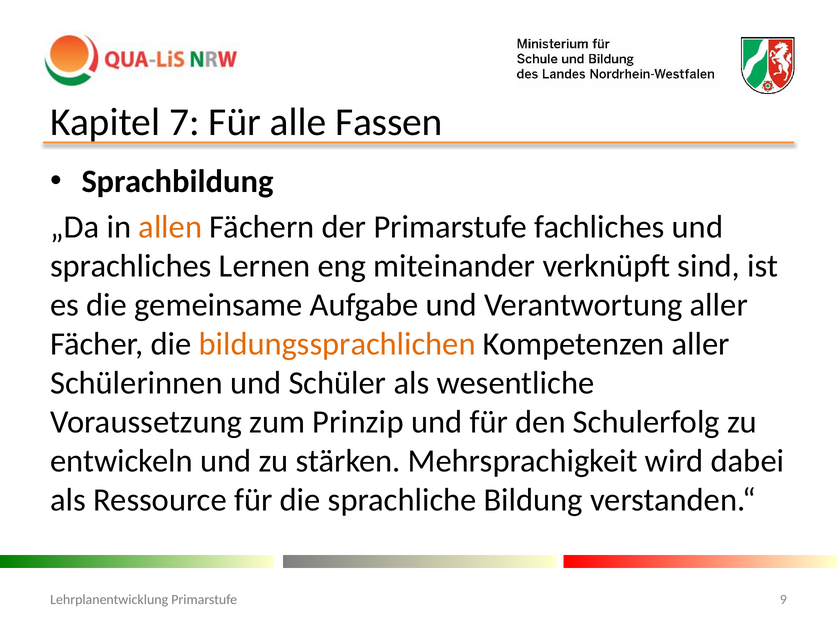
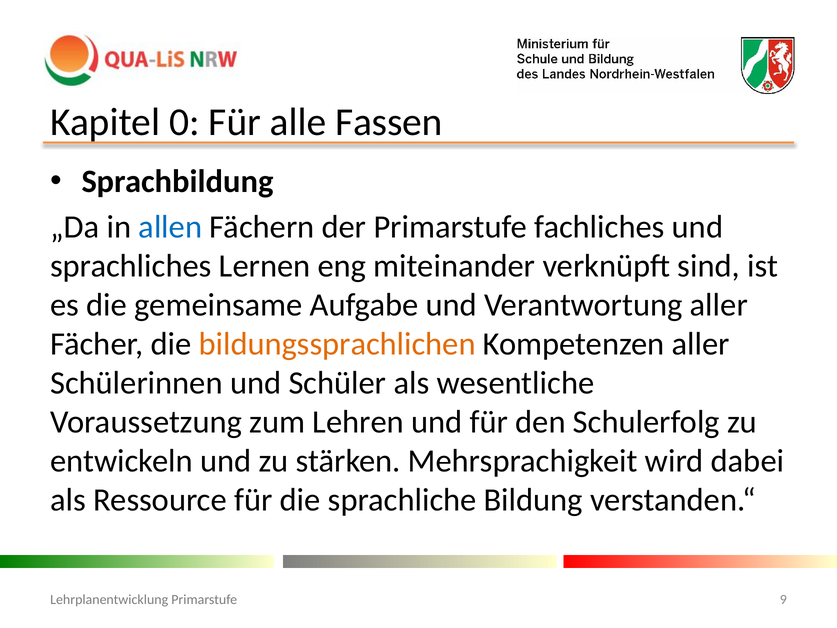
7: 7 -> 0 (184, 122)
allen colour: orange -> blue (170, 227)
Prinzip: Prinzip -> Lehren (358, 422)
